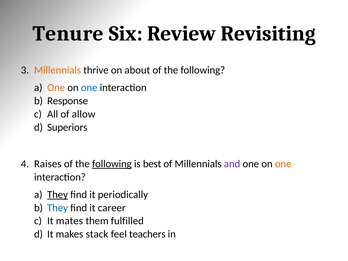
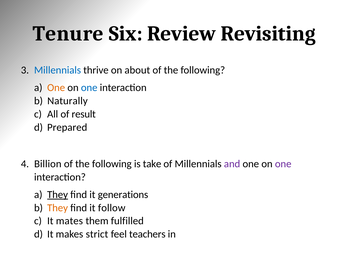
Millennials colour: orange -> blue (58, 70)
Response: Response -> Naturally (67, 101)
allow: allow -> result (84, 114)
Superiors: Superiors -> Prepared (67, 127)
Raises: Raises -> Billion (48, 164)
following underline: present -> none (112, 164)
best: best -> take (152, 164)
one colour: orange -> purple (283, 164)
periodically: periodically -> generations (123, 195)
They colour: blue -> orange (58, 208)
career: career -> follow (112, 208)
stack: stack -> strict (97, 234)
